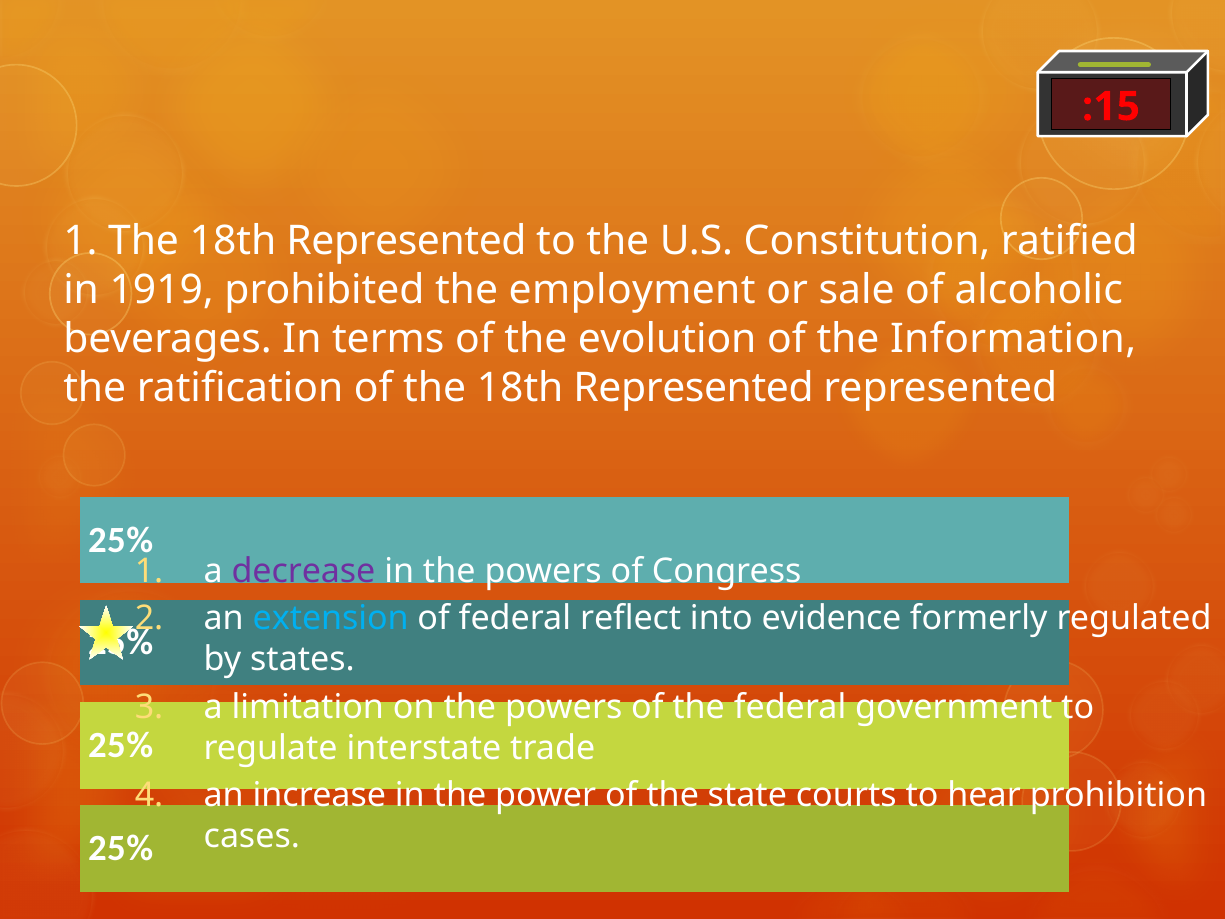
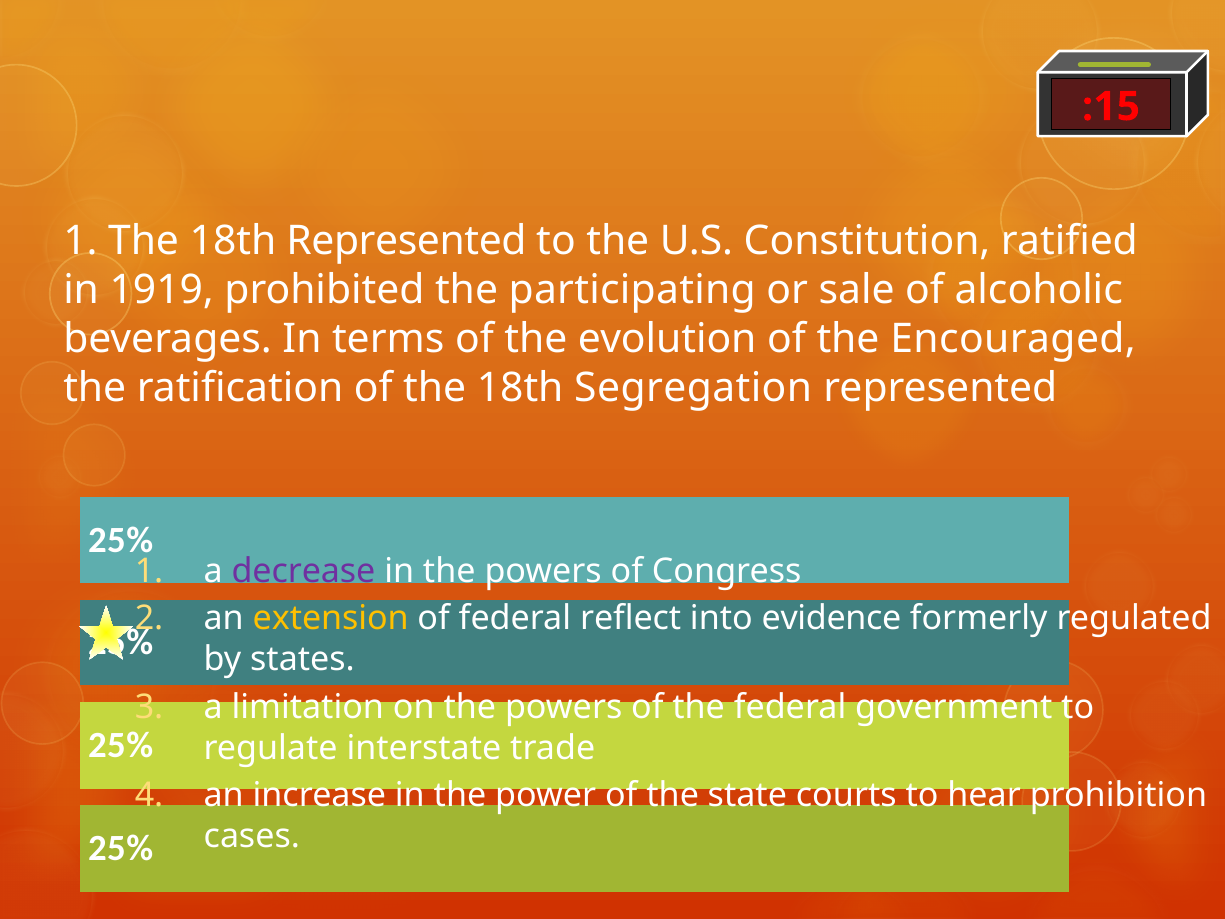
employment: employment -> participating (632, 290)
Information: Information -> Encouraged (1013, 339)
of the 18th Represented: Represented -> Segregation (693, 388)
extension colour: light blue -> yellow (331, 619)
